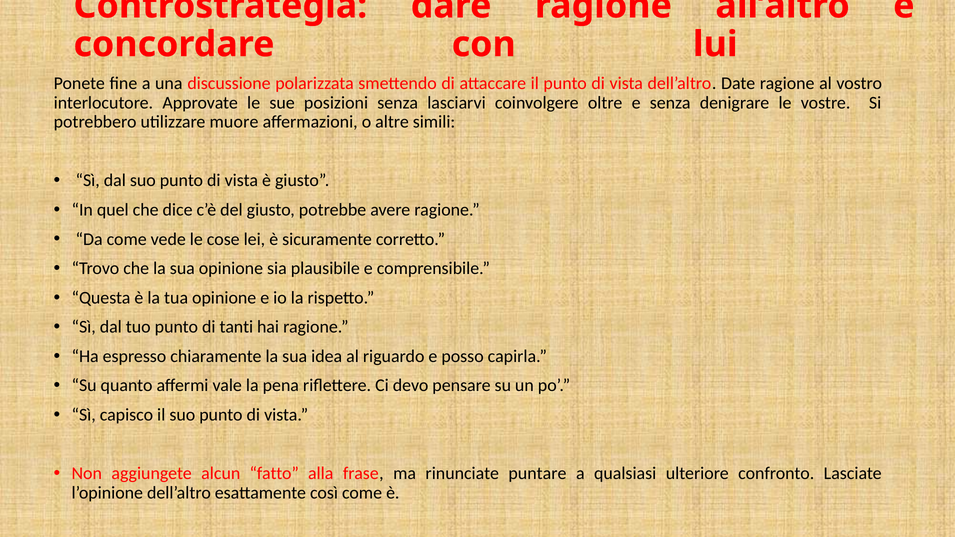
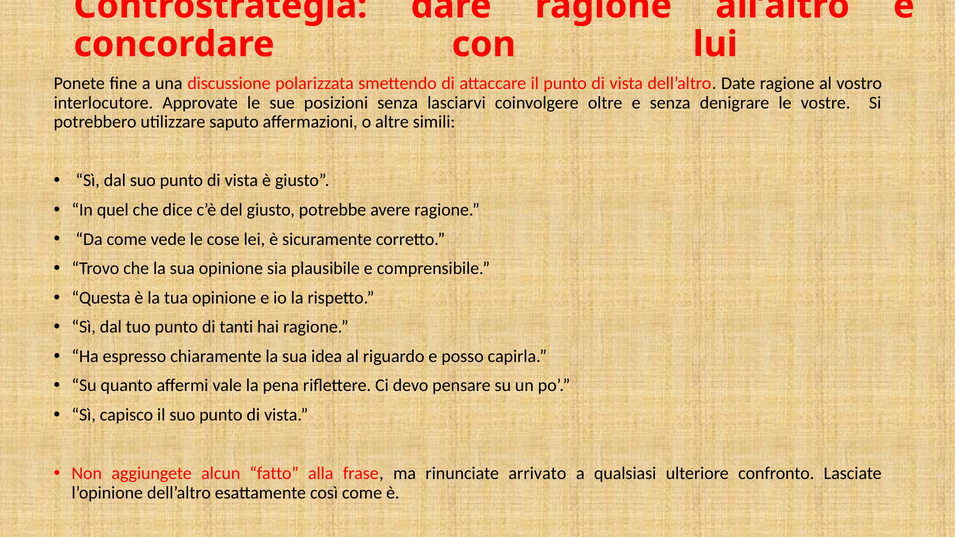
muore: muore -> saputo (234, 122)
puntare: puntare -> arrivato (537, 474)
